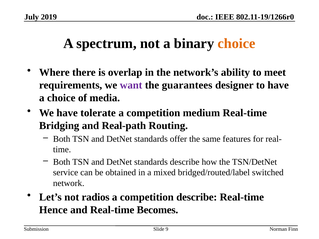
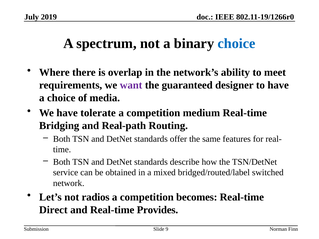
choice colour: orange -> blue (237, 44)
guarantees: guarantees -> guaranteed (187, 85)
competition describe: describe -> becomes (197, 197)
Hence: Hence -> Direct (53, 210)
Becomes: Becomes -> Provides (157, 210)
